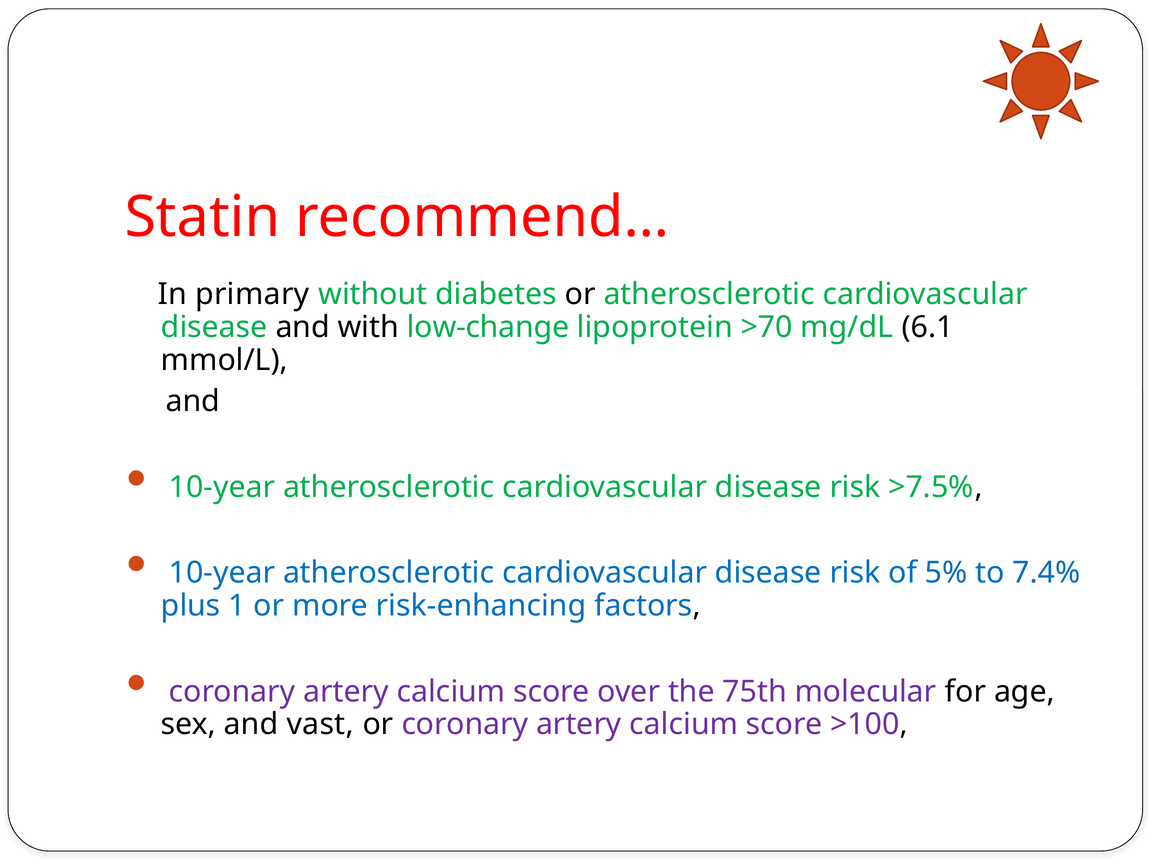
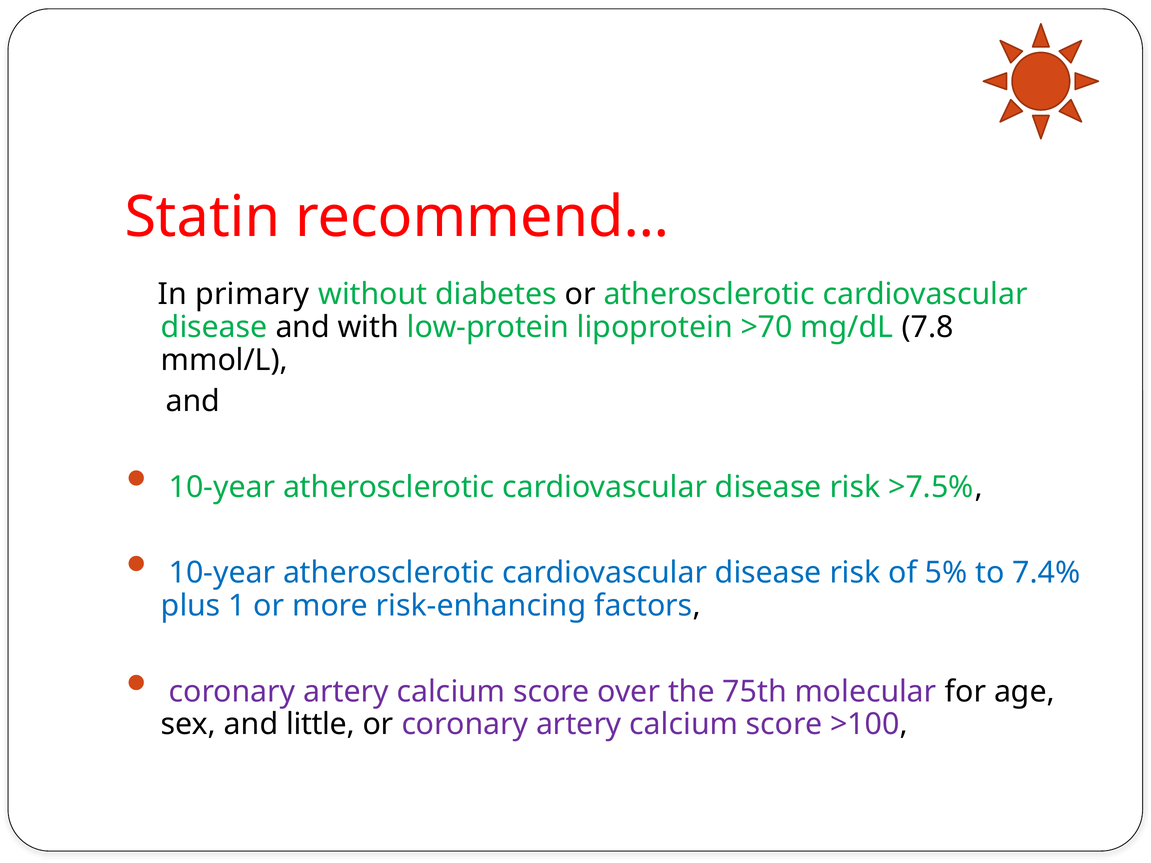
low-change: low-change -> low-protein (488, 327)
6.1: 6.1 -> 7.8 (928, 327)
vast: vast -> little (321, 725)
